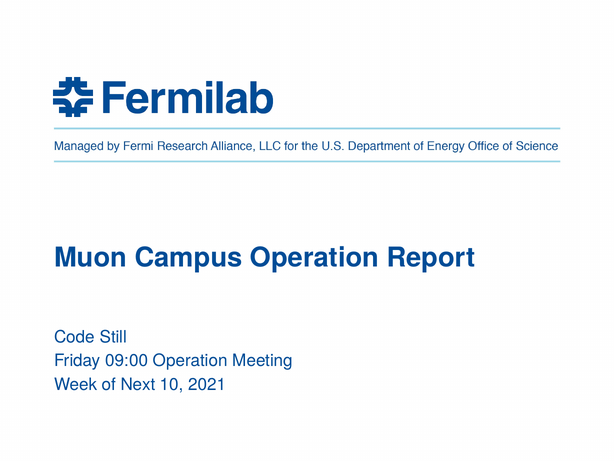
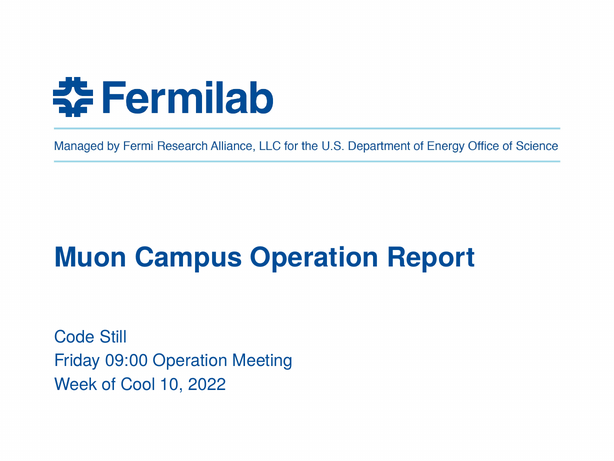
Next: Next -> Cool (138, 384)
2021: 2021 -> 2022 (207, 384)
